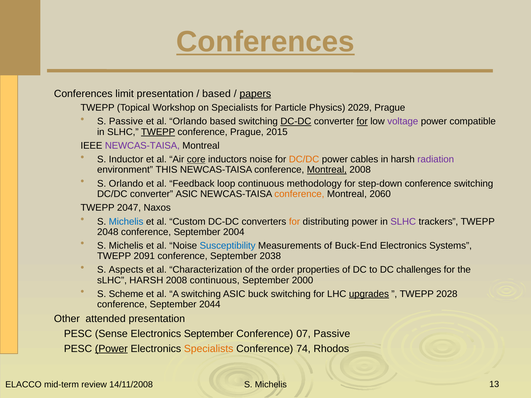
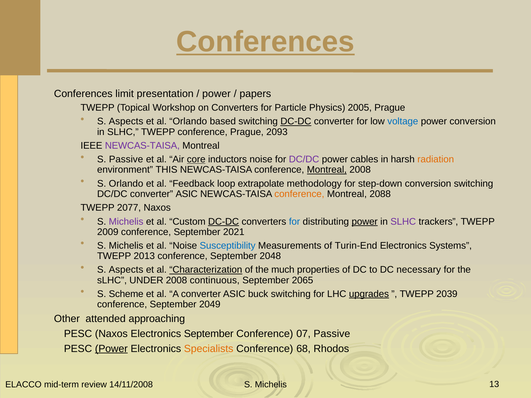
based: based -> power (217, 94)
papers underline: present -> none (255, 94)
on Specialists: Specialists -> Converters (235, 108)
2029: 2029 -> 2005 (360, 108)
Passive: Passive -> Aspects (126, 122)
for underline: present -> none (362, 122)
voltage colour: purple -> blue (403, 122)
power compatible: compatible -> conversion (473, 122)
TWEPP underline: present -> none (158, 132)
2015: 2015 -> 2093 (277, 132)
S Inductor: Inductor -> Passive (126, 160)
DC/DC colour: orange -> purple (304, 160)
radiation colour: purple -> orange (436, 160)
loop continuous: continuous -> extrapolate (261, 184)
step-down conference: conference -> conversion (428, 184)
2060: 2060 -> 2088 (380, 194)
2047: 2047 -> 2077 (129, 208)
Michelis colour: blue -> purple (126, 222)
DC-DC underline: none -> present (224, 222)
for colour: orange -> blue (295, 222)
power underline: none -> present (365, 222)
2048: 2048 -> 2009 (108, 232)
2004: 2004 -> 2021 (234, 232)
Buck-End: Buck-End -> Turin-End (356, 246)
2091: 2091 -> 2013 (144, 256)
2038: 2038 -> 2048 (270, 256)
Characterization underline: none -> present (206, 270)
order: order -> much (283, 270)
challenges: challenges -> necessary (419, 270)
sLHC HARSH: HARSH -> UNDER (146, 280)
2000: 2000 -> 2065 (303, 280)
A switching: switching -> converter (201, 294)
2028: 2028 -> 2039 (447, 294)
2044: 2044 -> 2049 (210, 305)
attended presentation: presentation -> approaching (157, 319)
PESC Sense: Sense -> Naxos (111, 334)
74: 74 -> 68 (304, 349)
